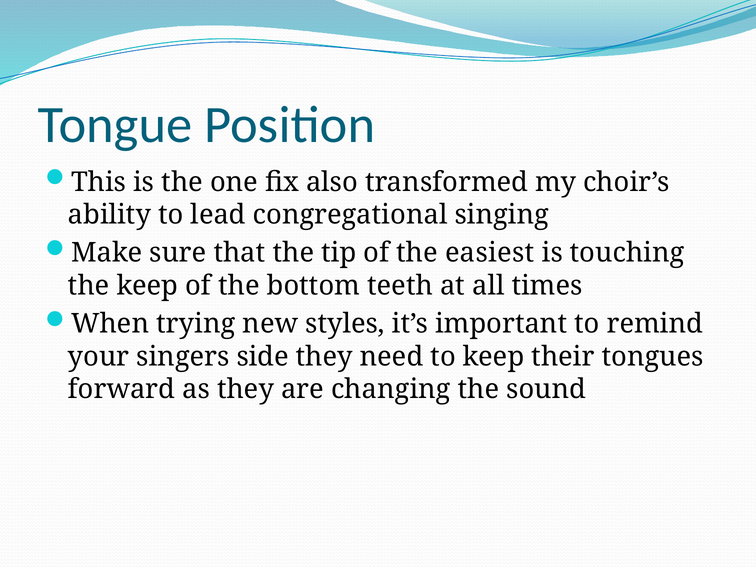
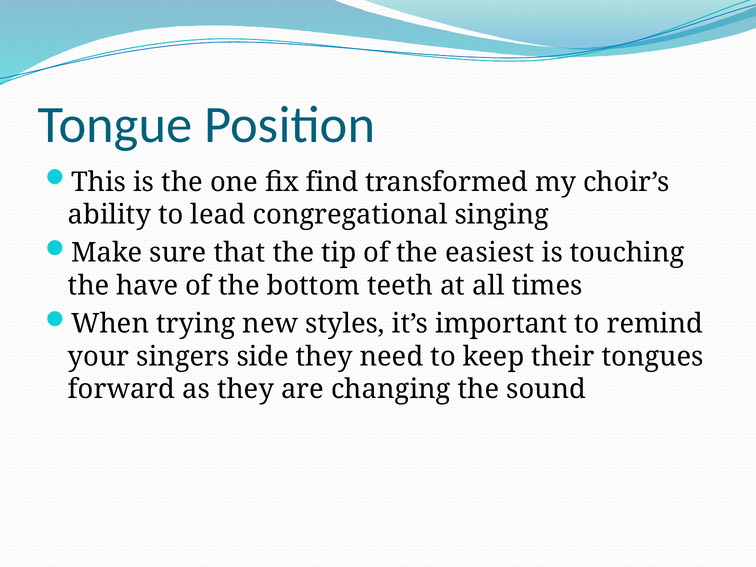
also: also -> find (332, 182)
the keep: keep -> have (147, 286)
